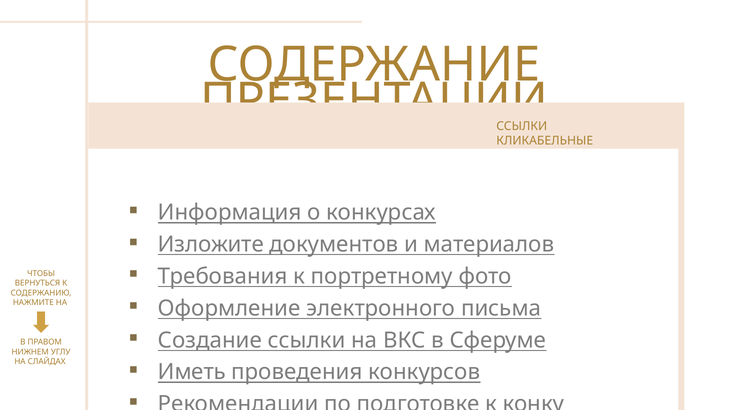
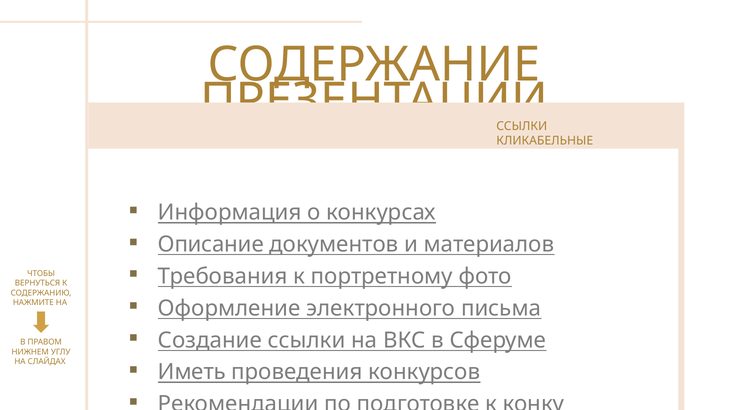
Изложите: Изложите -> Описание (211, 245)
